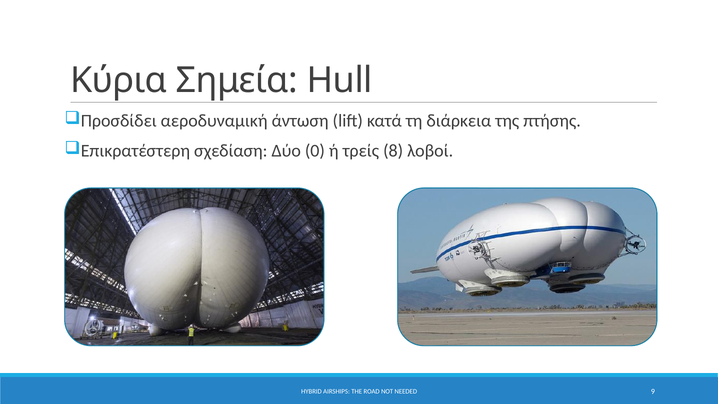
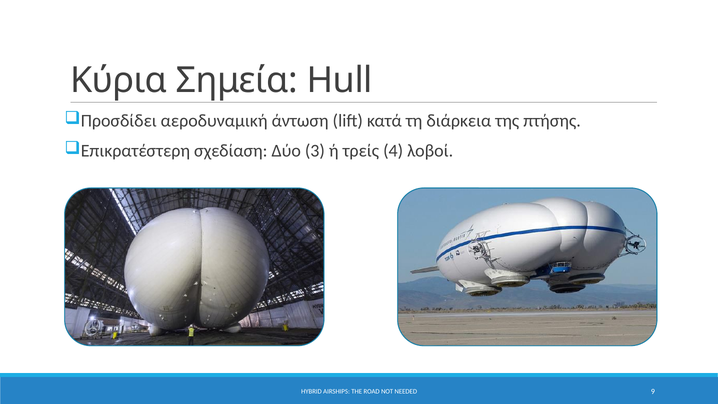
0: 0 -> 3 (315, 151)
8: 8 -> 4 (393, 151)
